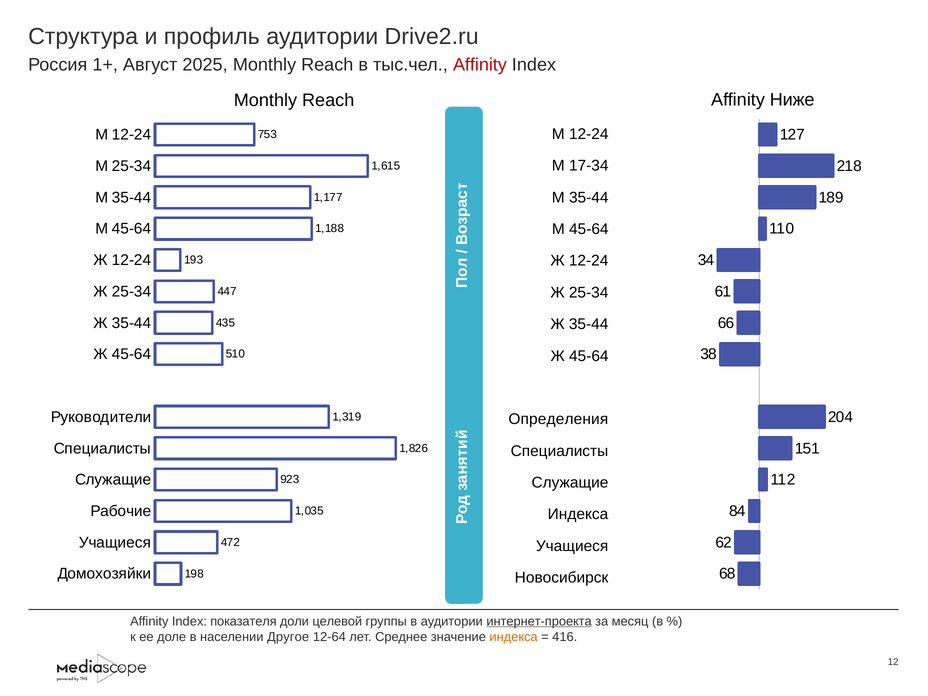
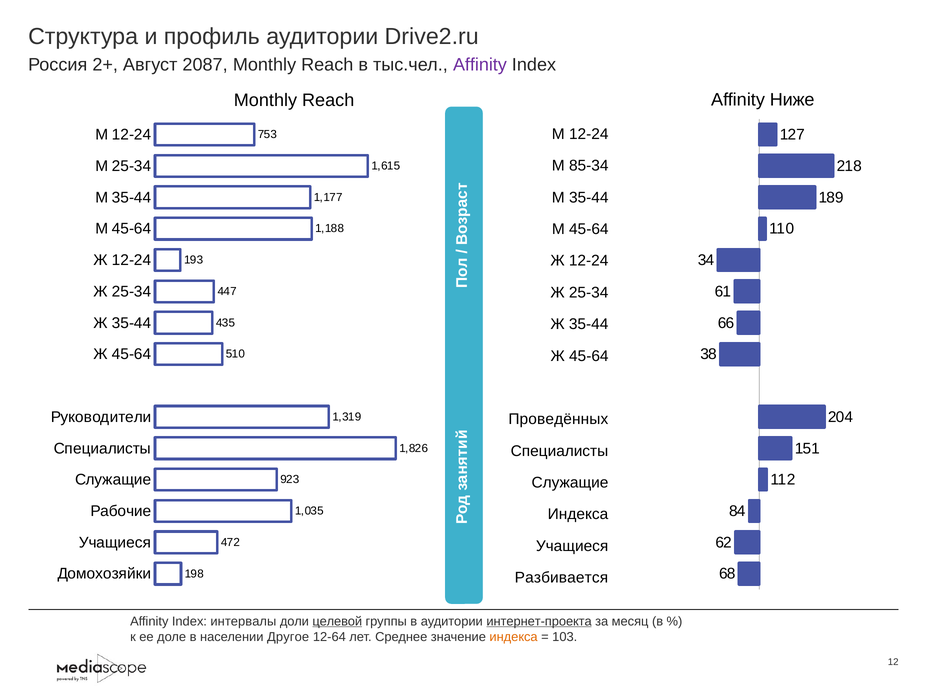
1+: 1+ -> 2+ (105, 65)
2025: 2025 -> 2087 (205, 65)
Affinity colour: red -> purple (480, 65)
17-34: 17-34 -> 85-34 (589, 166)
Определения: Определения -> Проведённых (558, 419)
Новосибирск: Новосибирск -> Разбивается (561, 578)
показателя: показателя -> интервалы (243, 621)
целевой underline: none -> present (337, 621)
416: 416 -> 103 (565, 637)
